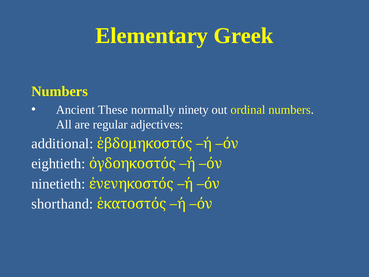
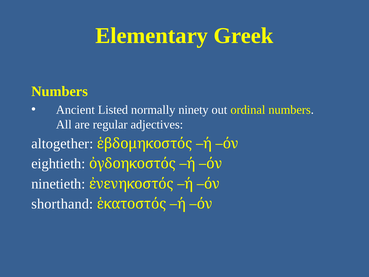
These: These -> Listed (113, 110)
additional: additional -> altogether (62, 143)
